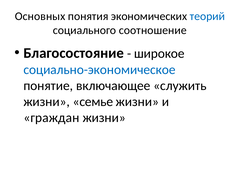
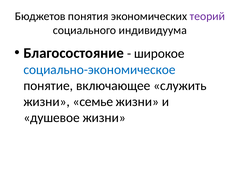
Основных: Основных -> Бюджетов (40, 16)
теорий colour: blue -> purple (207, 16)
соотношение: соотношение -> индивидуума (153, 30)
граждан: граждан -> душевое (52, 118)
